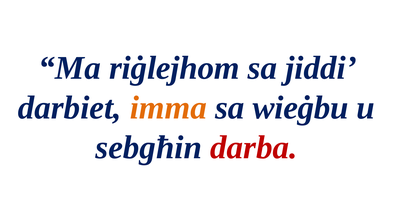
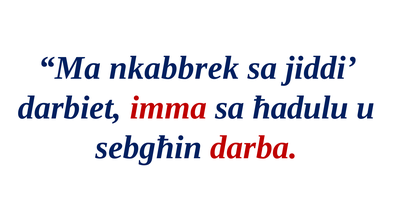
riġlejhom: riġlejhom -> nkabbrek (174, 68)
imma colour: orange -> red (168, 108)
wieġbu: wieġbu -> ħadulu (301, 108)
